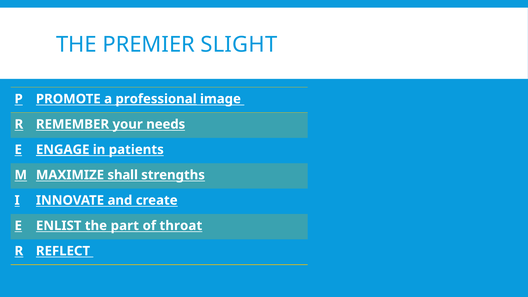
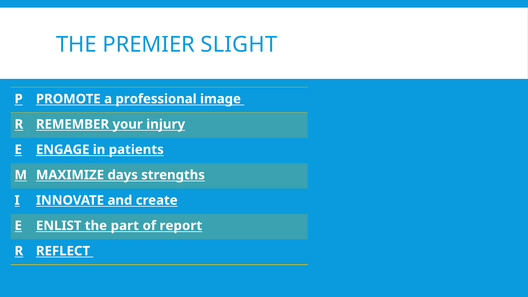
professional underline: present -> none (156, 99)
needs: needs -> injury (166, 124)
shall: shall -> days (123, 175)
throat: throat -> report (181, 226)
